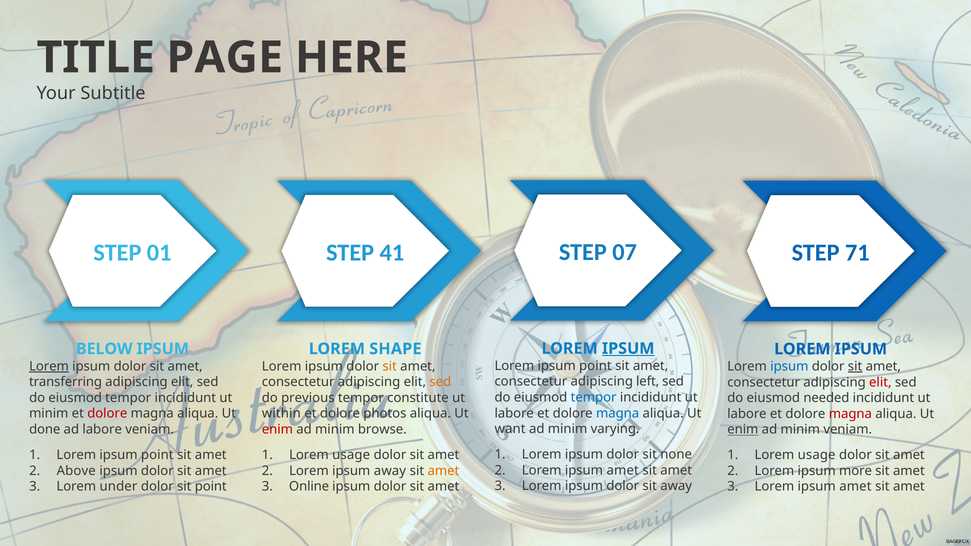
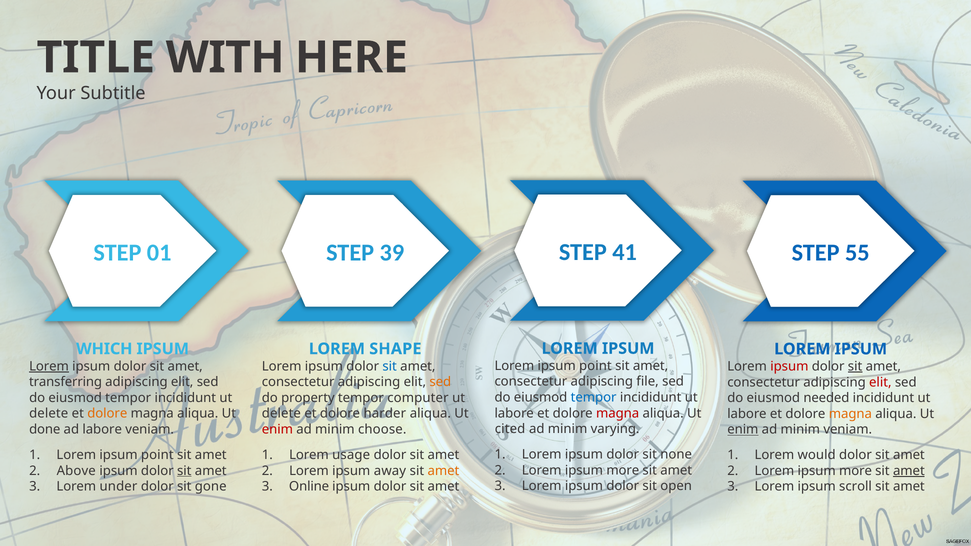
PAGE: PAGE -> WITH (225, 58)
07: 07 -> 41 (625, 252)
41: 41 -> 39 (392, 253)
71: 71 -> 55 (857, 253)
IPSUM underline: present -> none (628, 349)
BELOW: BELOW -> WHICH (104, 349)
sit colour: orange -> blue (390, 366)
ipsum colour: blue -> red (789, 367)
left: left -> file (648, 382)
previous: previous -> property (308, 398)
constitute: constitute -> computer (418, 398)
magna colour: blue -> red (618, 413)
minim: minim -> delete (49, 414)
dolore colour: red -> orange (107, 414)
within: within -> delete (281, 414)
photos: photos -> harder (385, 414)
magna colour: red -> orange (850, 414)
want: want -> cited (510, 429)
browse: browse -> choose (382, 430)
usage: usage -> would (817, 455)
amet: amet -> more (623, 470)
sit underline: none -> present (184, 471)
amet underline: none -> present (909, 471)
sit away: away -> open (676, 486)
sit point: point -> gone (211, 487)
amet: amet -> scroll (855, 487)
